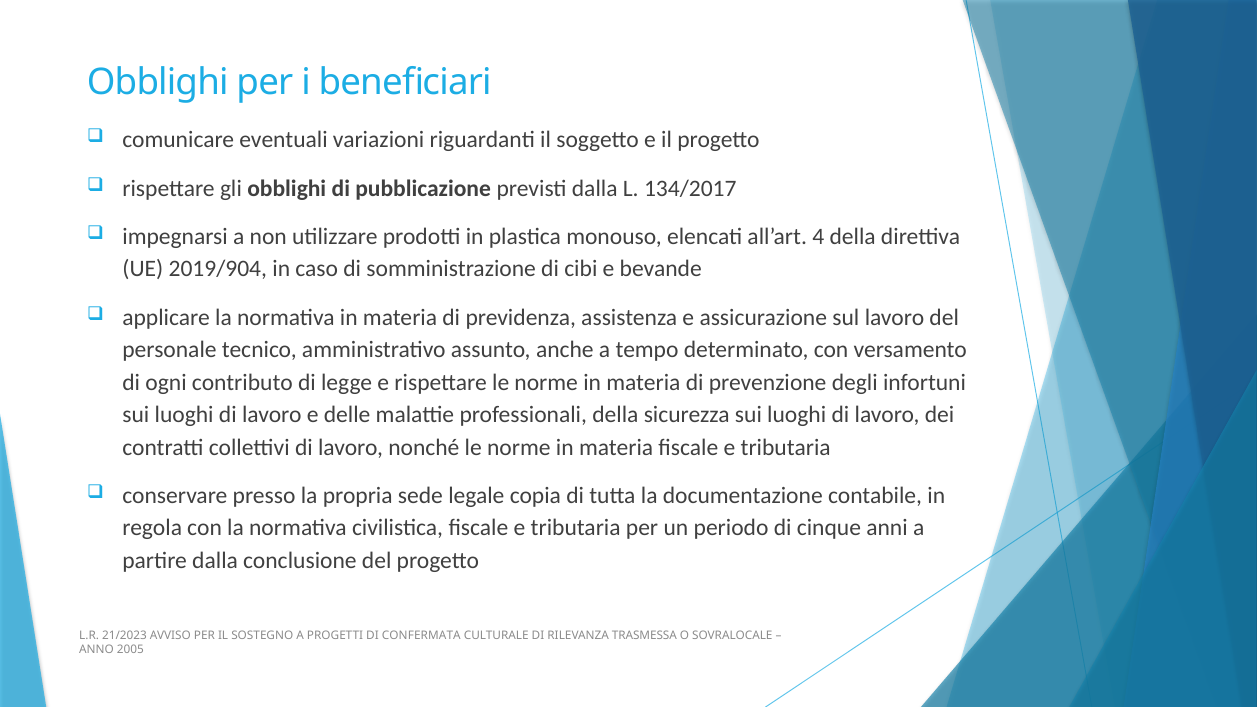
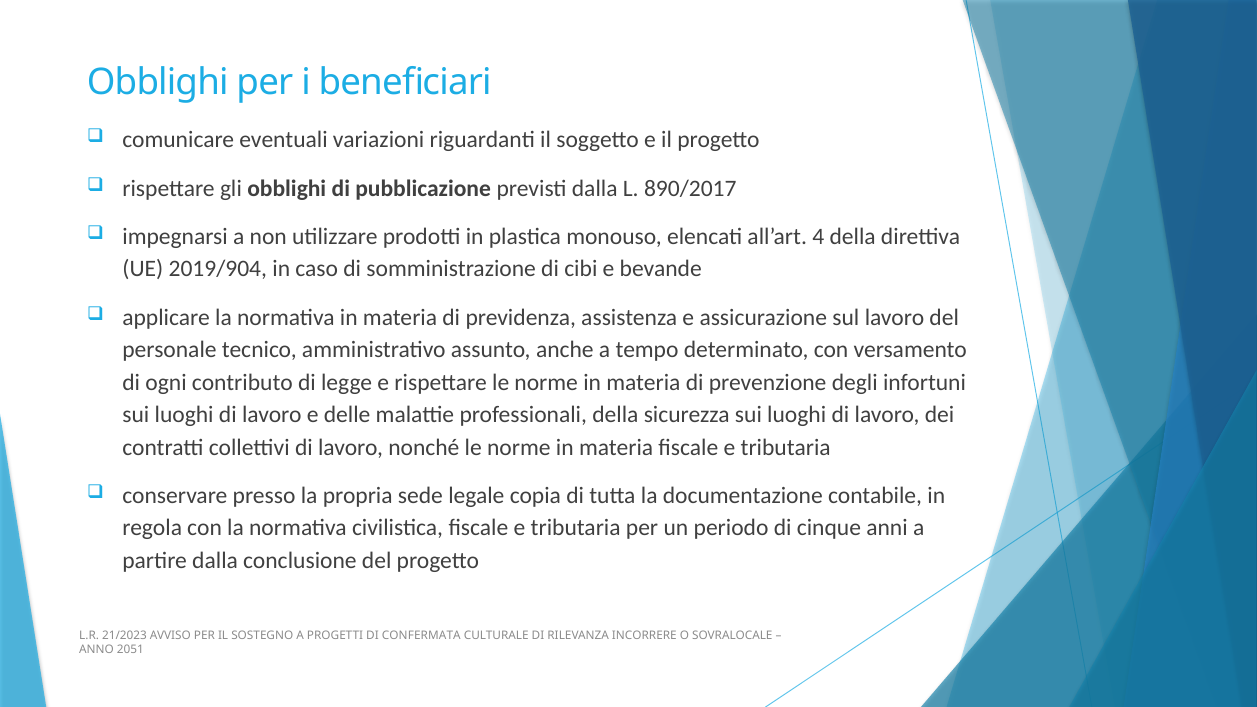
134/2017: 134/2017 -> 890/2017 (690, 188)
TRASMESSA: TRASMESSA -> INCORRERE (644, 635)
2005: 2005 -> 2051 (130, 649)
